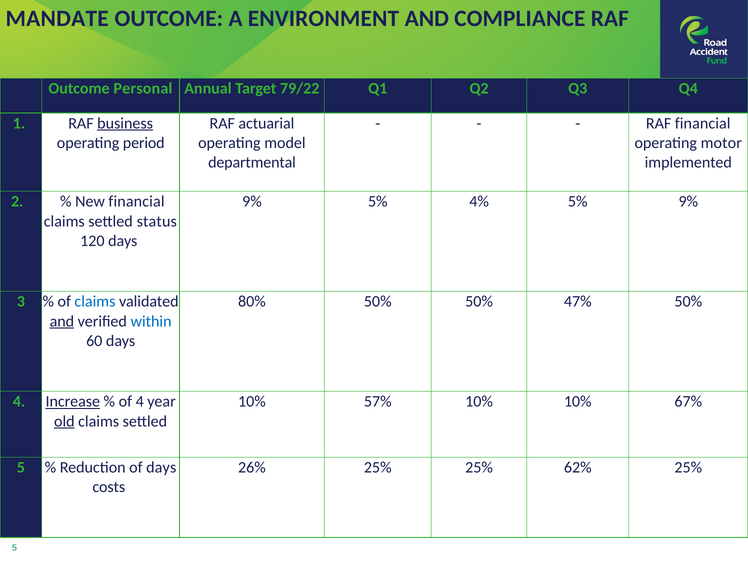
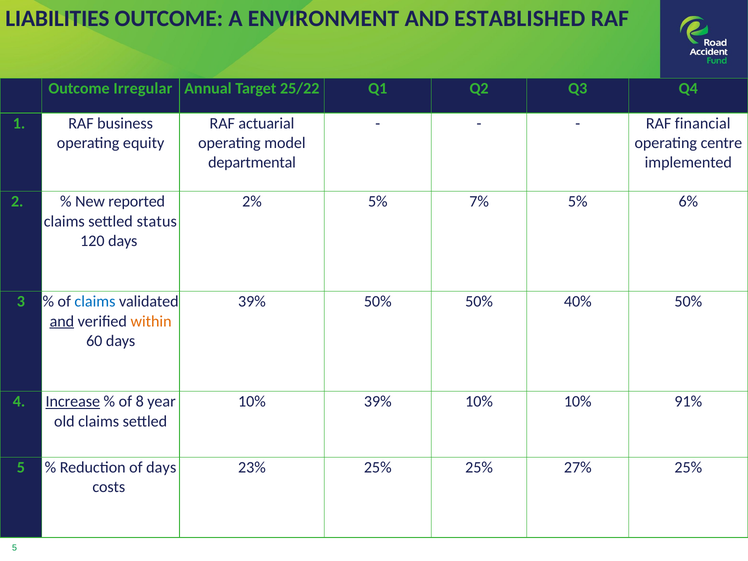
MANDATE: MANDATE -> LIABILITIES (57, 18)
COMPLIANCE: COMPLIANCE -> ESTABLISHED (520, 18)
Personal: Personal -> Irregular (143, 88)
79/22: 79/22 -> 25/22 (300, 88)
business underline: present -> none (125, 123)
period: period -> equity (144, 143)
motor: motor -> centre (721, 143)
New financial: financial -> reported (137, 202)
9%: 9% -> 2% (252, 202)
4%: 4% -> 7% (479, 202)
5% 9%: 9% -> 6% (688, 202)
80%: 80% -> 39% (252, 302)
47%: 47% -> 40% (578, 302)
within colour: blue -> orange (151, 321)
of 4: 4 -> 8 (140, 402)
10% 57%: 57% -> 39% (378, 402)
67%: 67% -> 91% (688, 402)
old underline: present -> none (64, 421)
26%: 26% -> 23% (252, 468)
62%: 62% -> 27% (578, 468)
